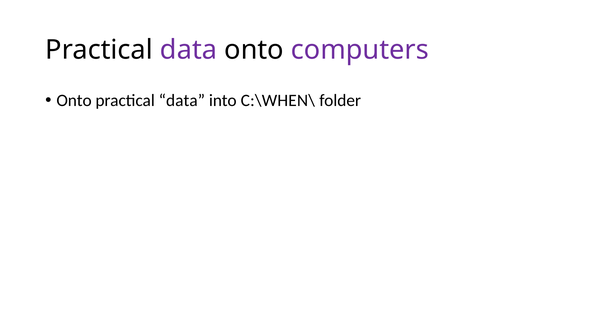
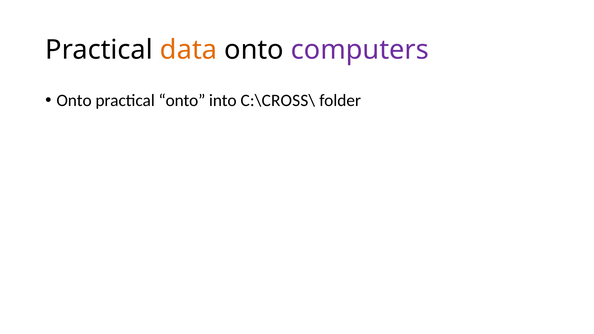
data colour: purple -> orange (189, 50)
data: data -> onto (182, 100)
C:\WHEN\: C:\WHEN\ -> C:\CROSS\ (278, 100)
